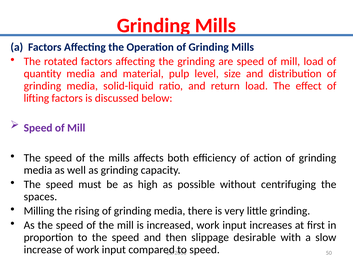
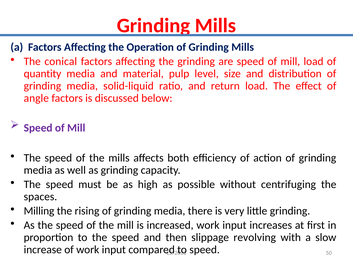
rotated: rotated -> conical (61, 61)
lifting: lifting -> angle (36, 98)
desirable: desirable -> revolving (255, 237)
